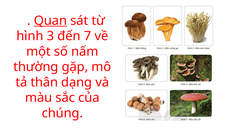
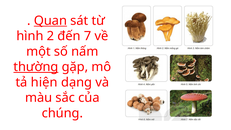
3: 3 -> 2 (50, 36)
thường underline: none -> present (36, 67)
thân: thân -> hiện (44, 82)
